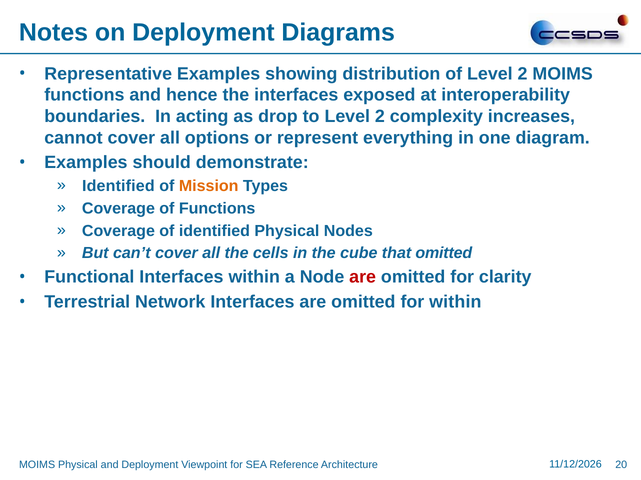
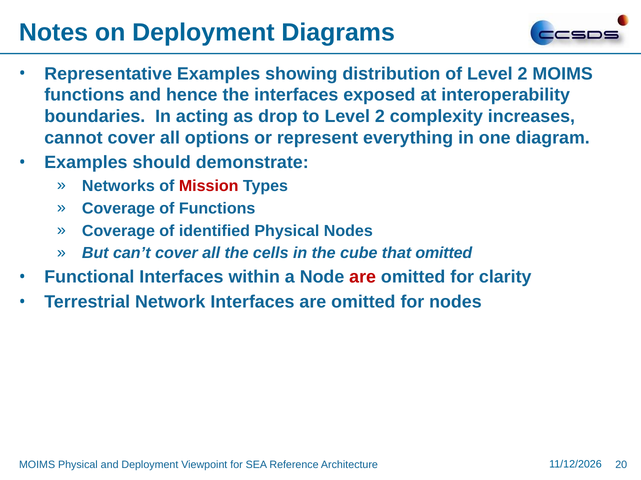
Identified: Identified -> Networks (118, 186)
Mission colour: orange -> red (209, 186)
for within: within -> nodes (455, 302)
